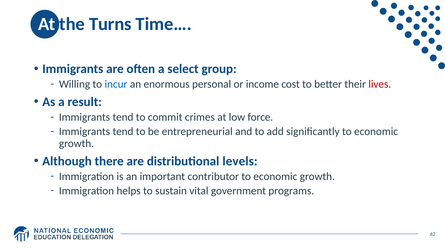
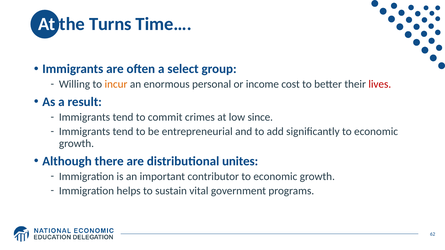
incur colour: blue -> orange (116, 84)
force: force -> since (260, 117)
levels: levels -> unites (240, 161)
